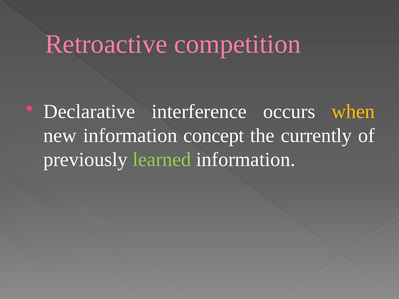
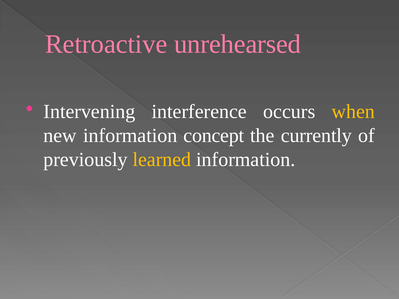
competition: competition -> unrehearsed (238, 44)
Declarative: Declarative -> Intervening (89, 112)
learned colour: light green -> yellow (162, 160)
